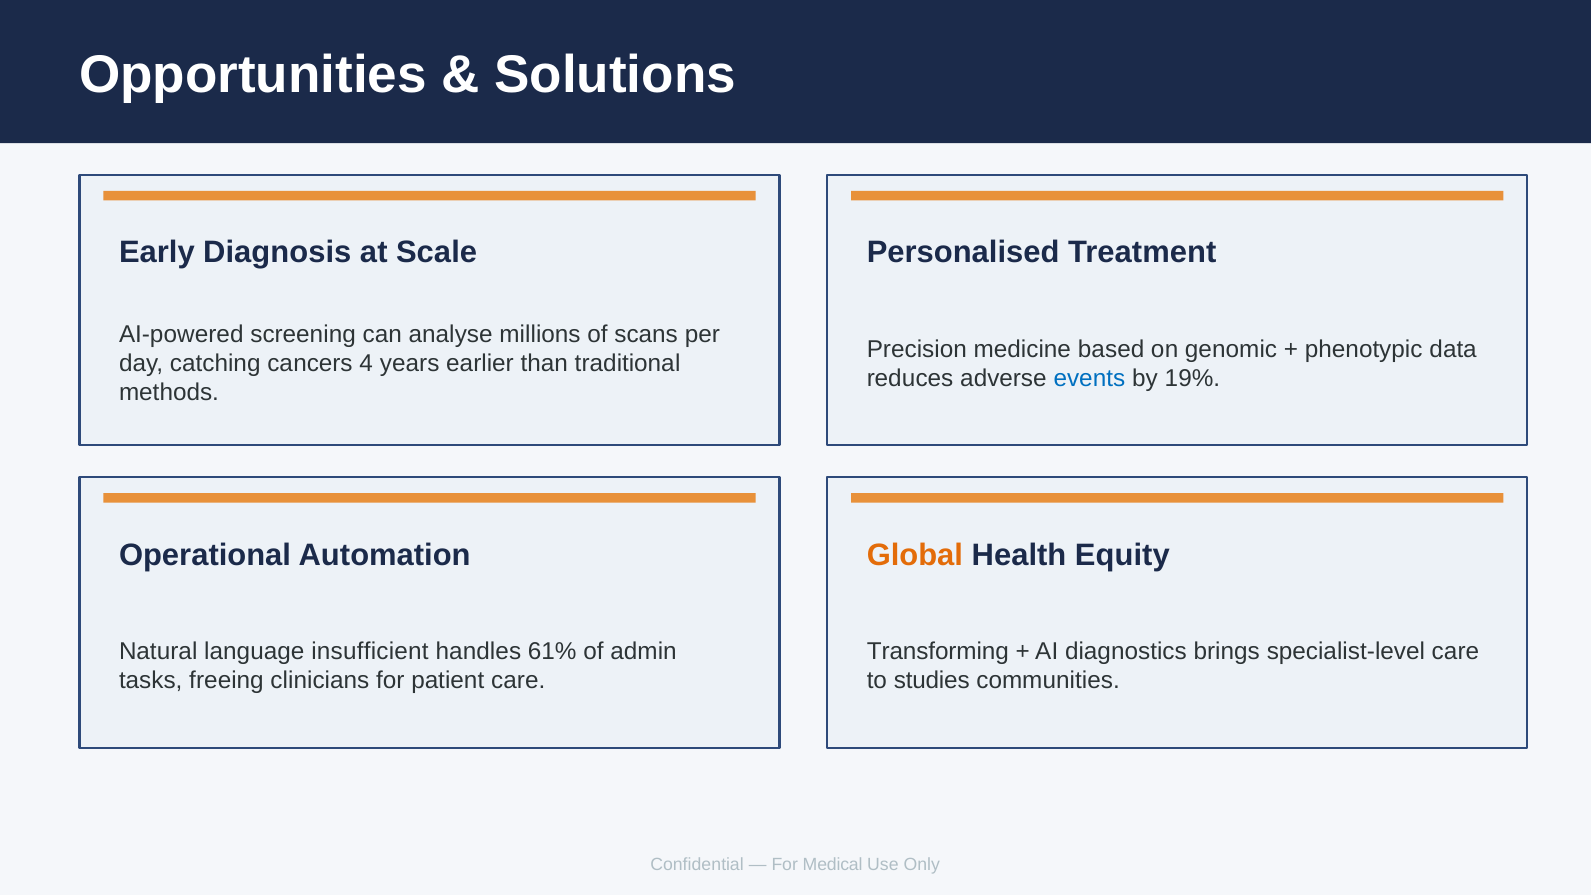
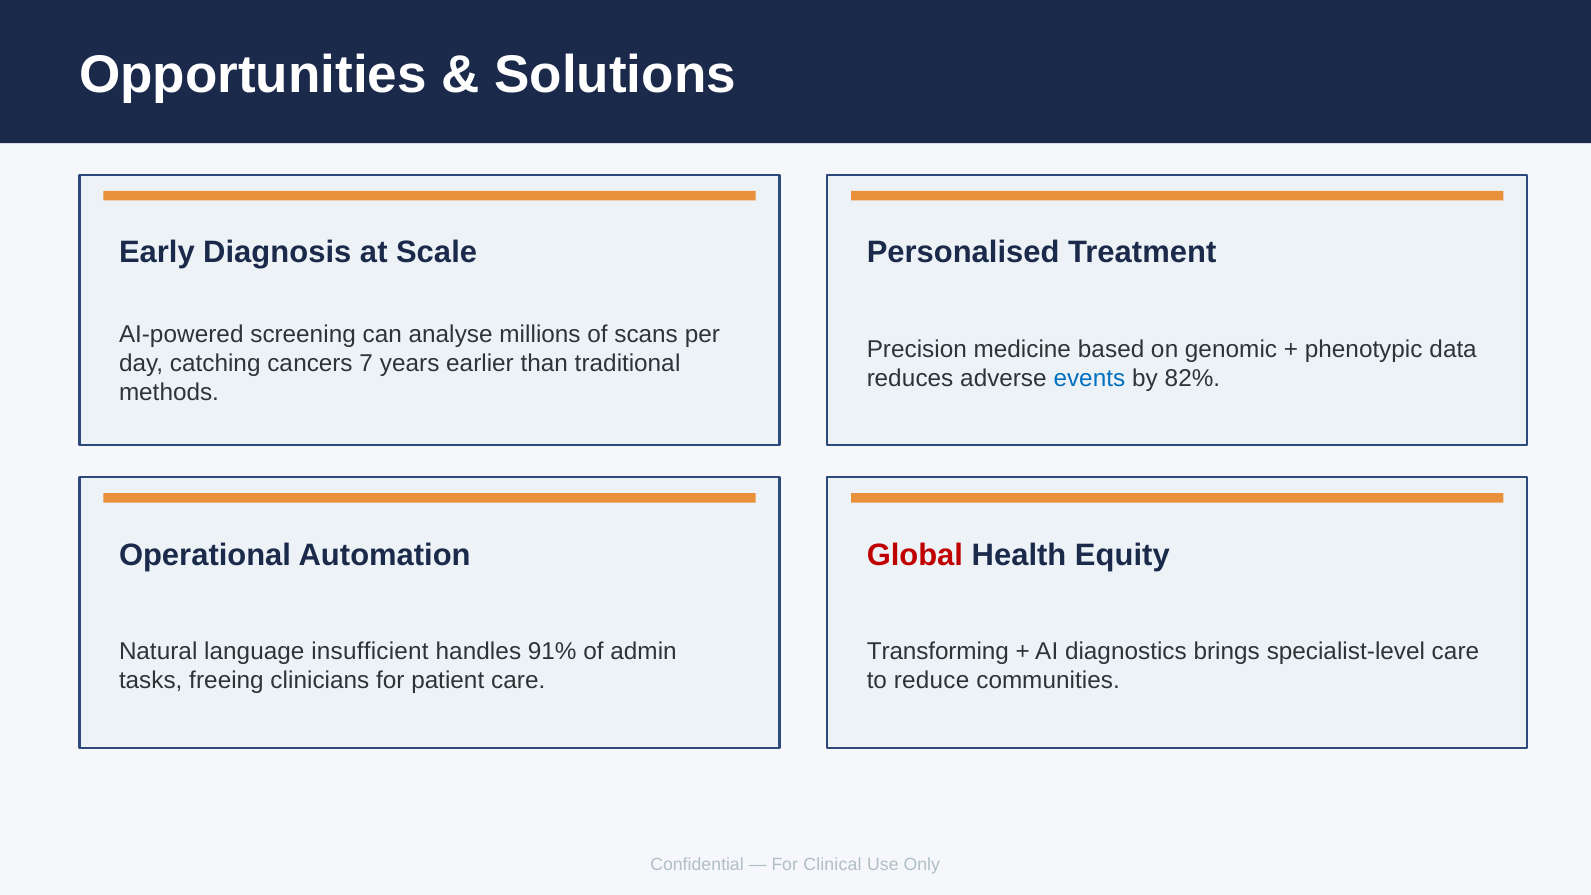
4: 4 -> 7 (366, 364)
19%: 19% -> 82% (1192, 378)
Global colour: orange -> red (915, 555)
61%: 61% -> 91% (552, 651)
studies: studies -> reduce (932, 680)
Medical: Medical -> Clinical (832, 864)
